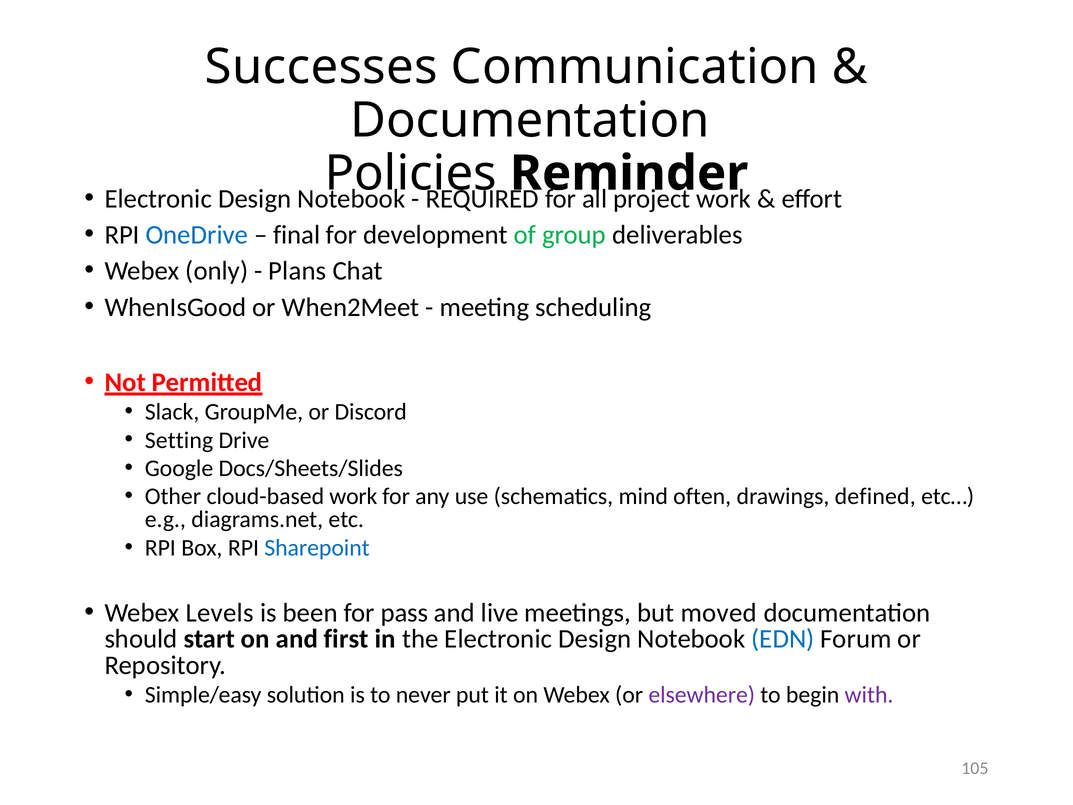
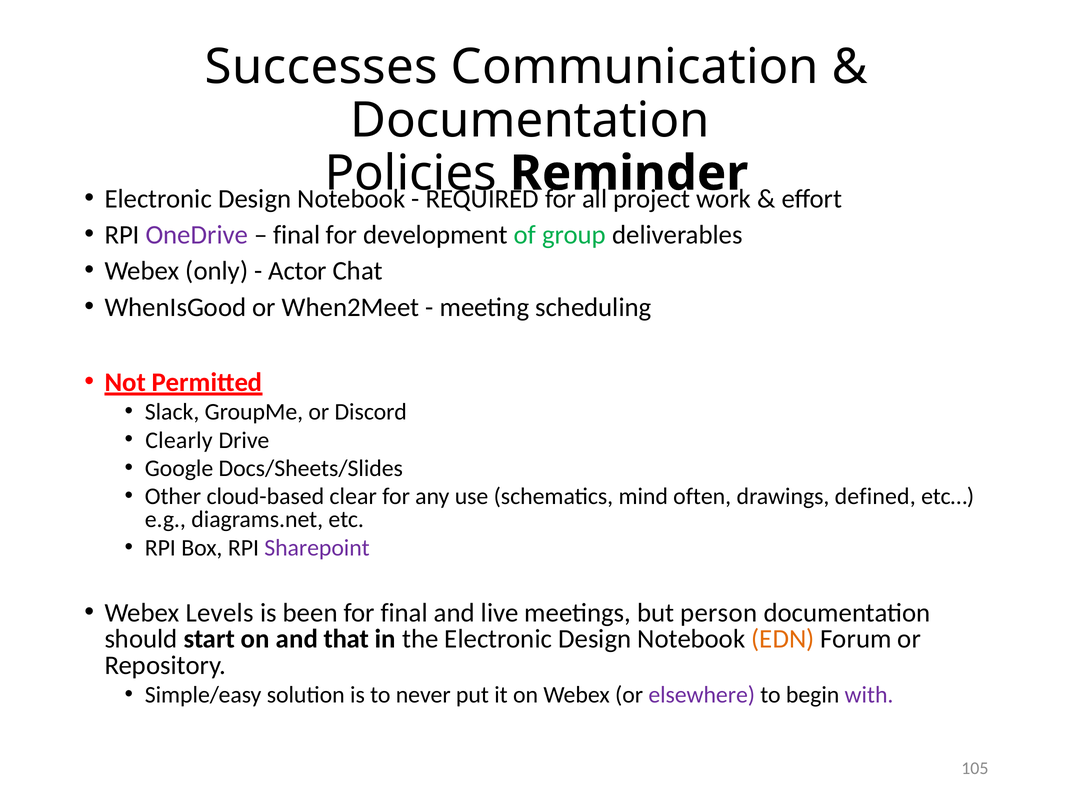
OneDrive colour: blue -> purple (197, 235)
Plans: Plans -> Actor (298, 271)
Setting: Setting -> Clearly (179, 440)
cloud-based work: work -> clear (353, 496)
Sharepoint colour: blue -> purple (317, 548)
for pass: pass -> final (404, 613)
moved: moved -> person (719, 613)
first: first -> that (346, 639)
EDN colour: blue -> orange (783, 639)
